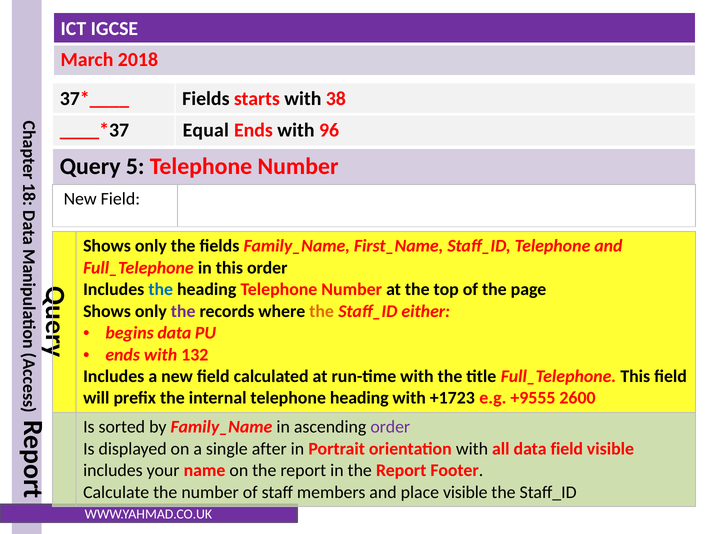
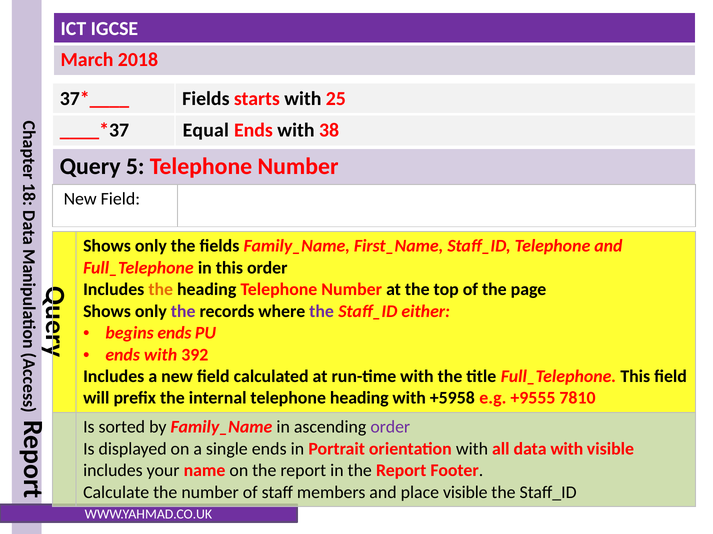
38: 38 -> 25 (336, 99)
96: 96 -> 38 (329, 131)
the colour: blue -> orange (161, 290)
the colour: orange -> purple (322, 312)
begins data: data -> ends (174, 333)
132: 132 -> 392 (195, 355)
+1723: +1723 -> +5958 (452, 399)
2600: 2600 -> 7810 (578, 399)
single after: after -> ends (269, 449)
data field: field -> with (567, 449)
